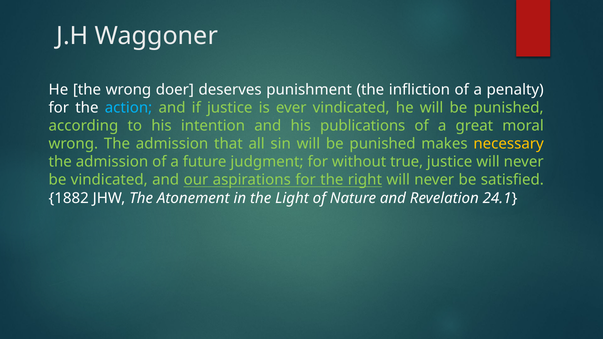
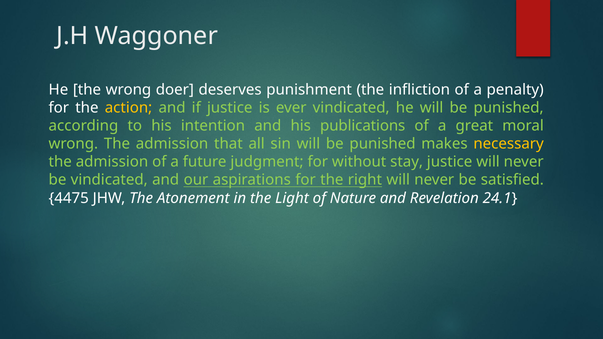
action colour: light blue -> yellow (129, 108)
true: true -> stay (407, 162)
1882: 1882 -> 4475 (69, 198)
